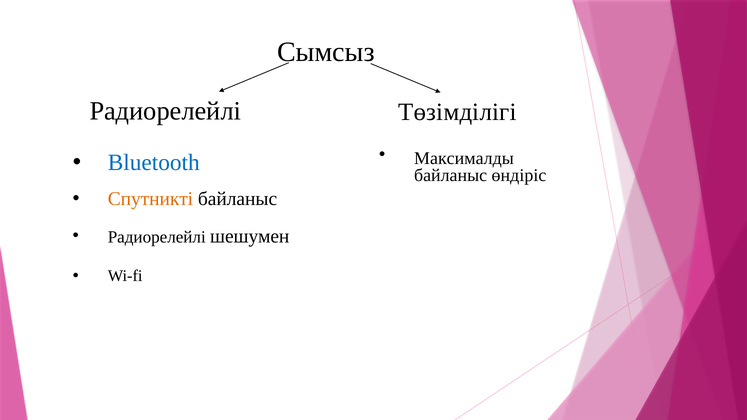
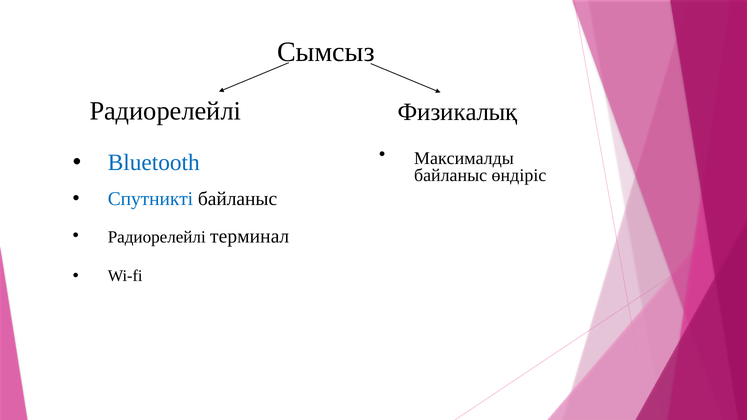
Төзімділігі: Төзімділігі -> Физикалық (458, 112)
Спутникті colour: orange -> blue (150, 199)
шешумен: шешумен -> терминал (250, 237)
